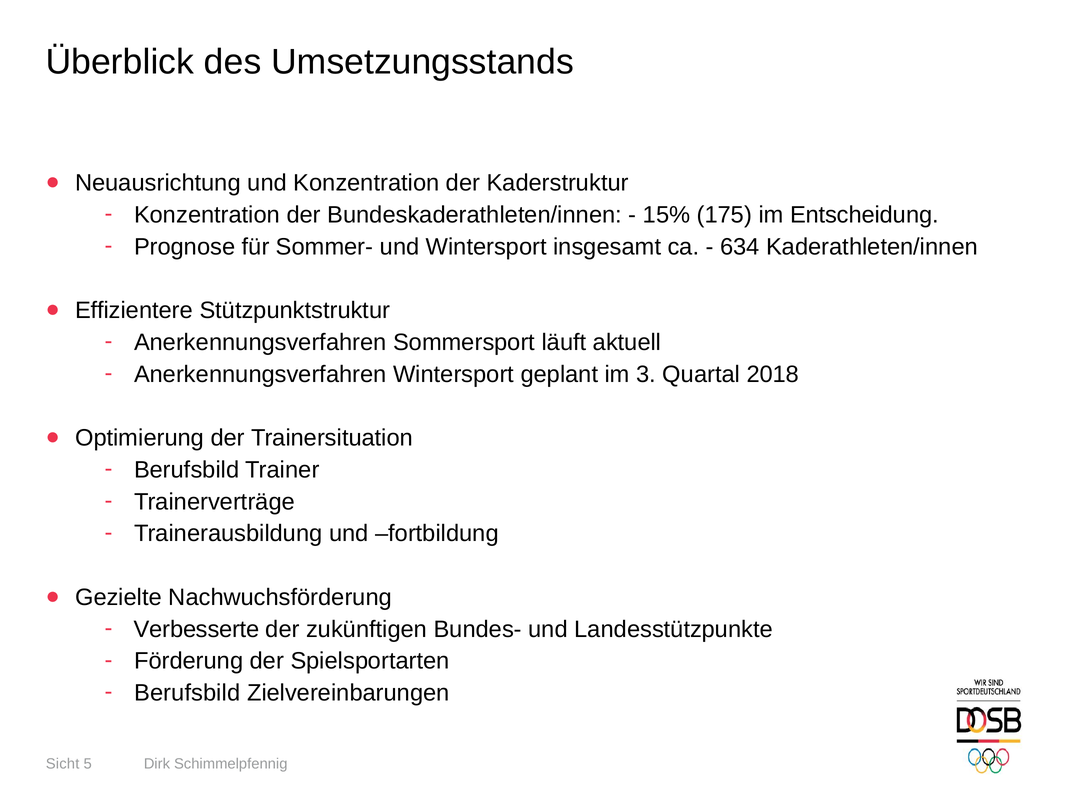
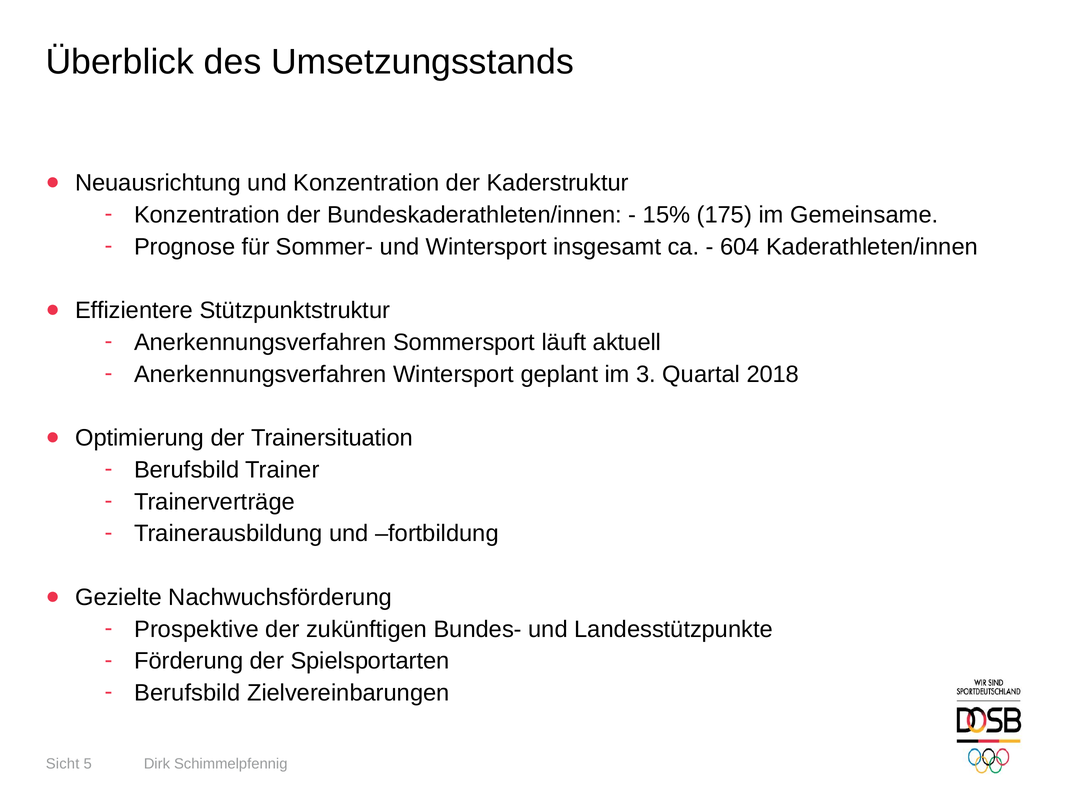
Entscheidung: Entscheidung -> Gemeinsame (864, 215)
634: 634 -> 604 (740, 247)
Verbesserte: Verbesserte -> Prospektive (196, 629)
